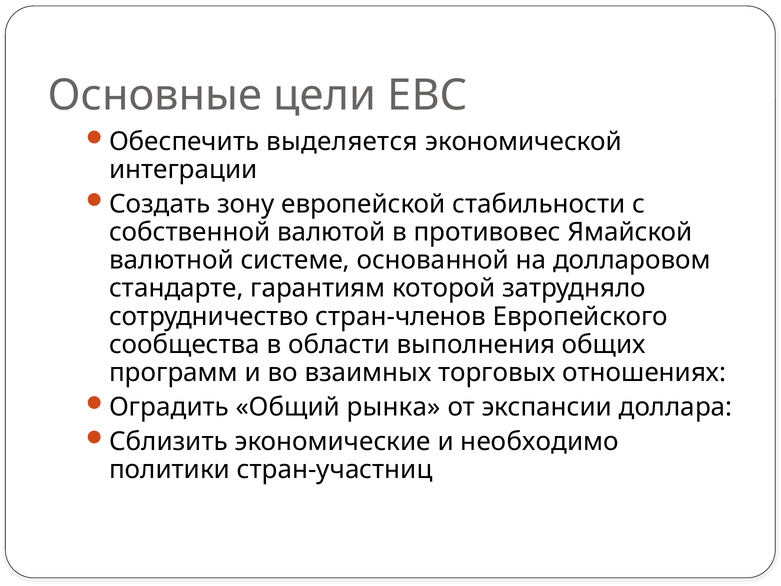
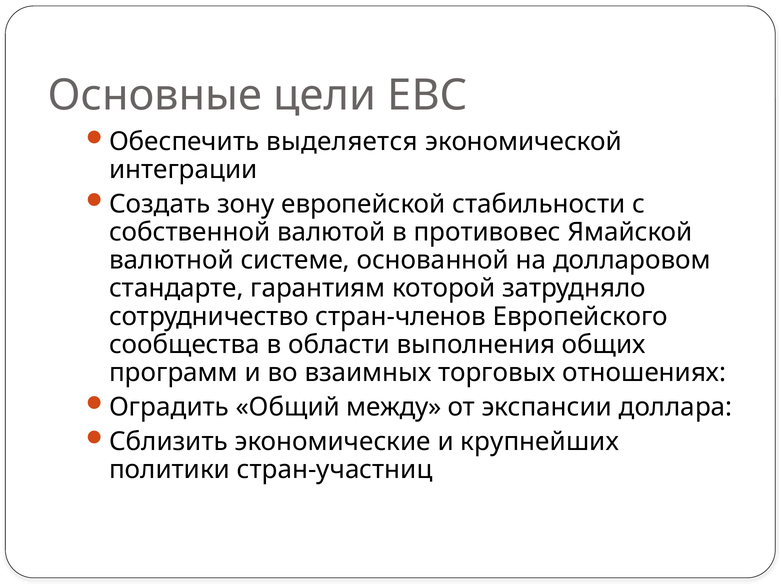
рынка: рынка -> между (394, 407)
необходимо: необходимо -> крупнейших (540, 441)
